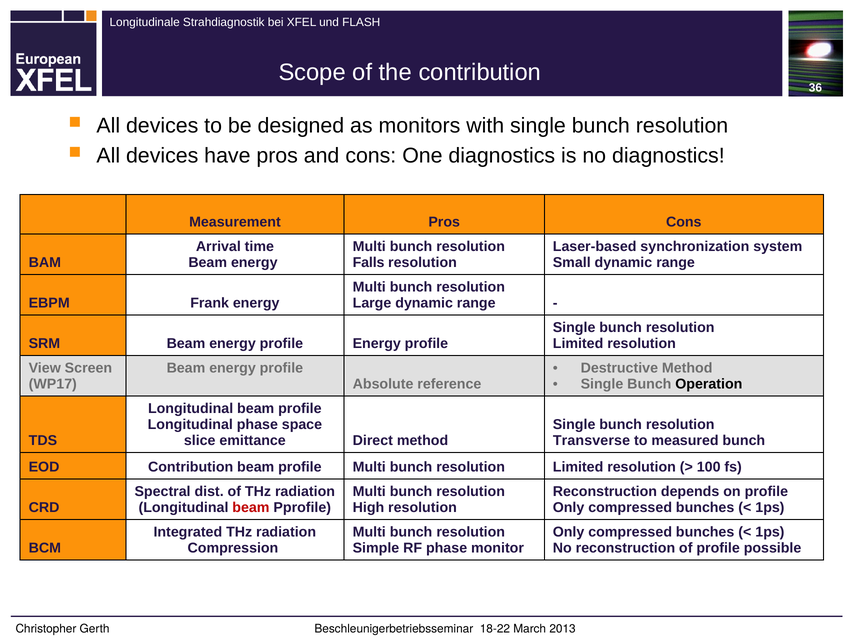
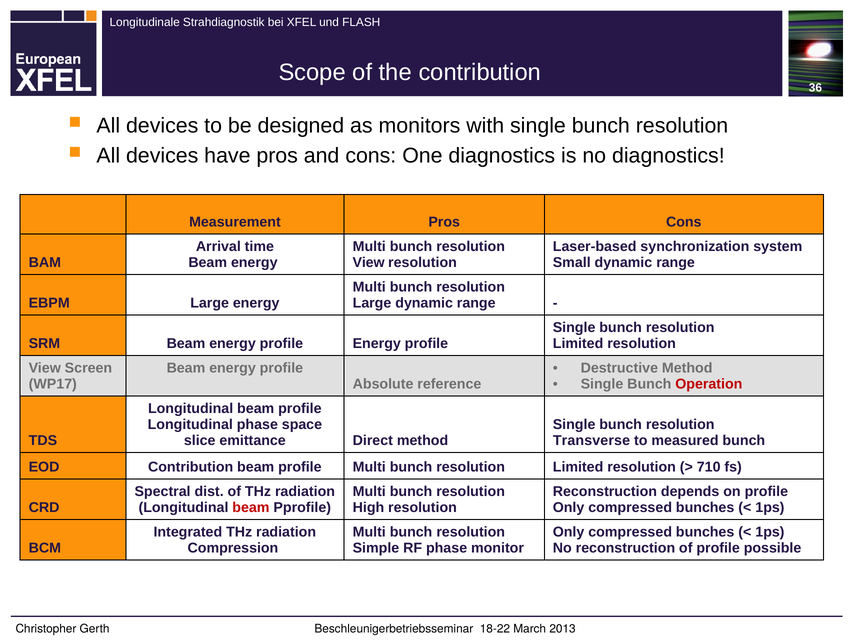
Falls: Falls -> View (369, 262)
EBPM Frank: Frank -> Large (210, 303)
Operation colour: black -> red (709, 384)
100: 100 -> 710 (709, 467)
